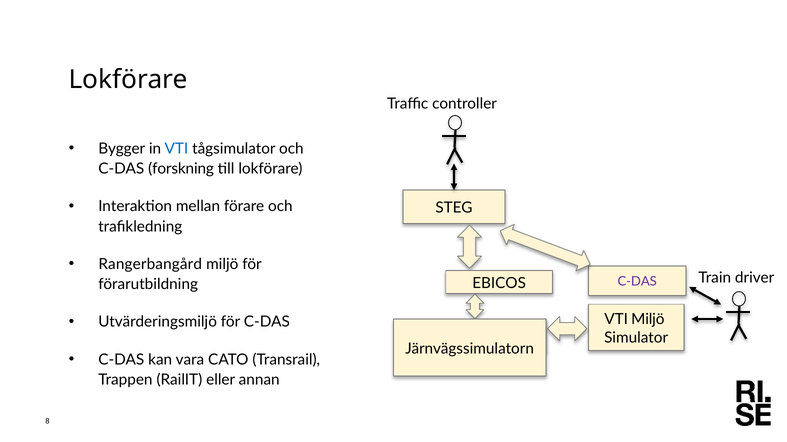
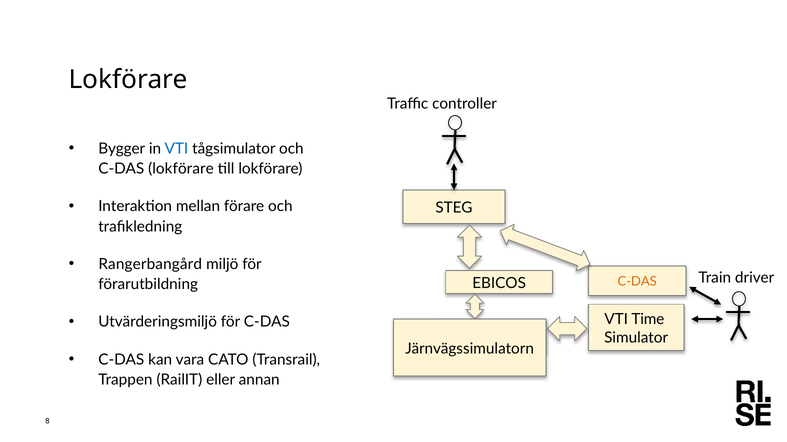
C-DAS forskning: forskning -> lokförare (181, 169)
C-DAS colour: purple -> orange (637, 282)
VTI Miljö: Miljö -> Time (648, 320)
